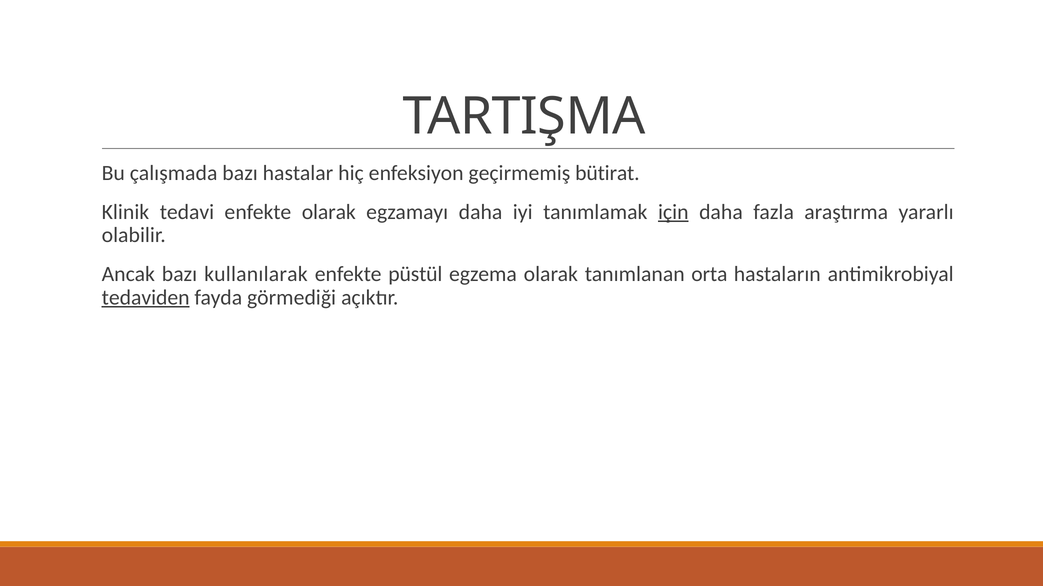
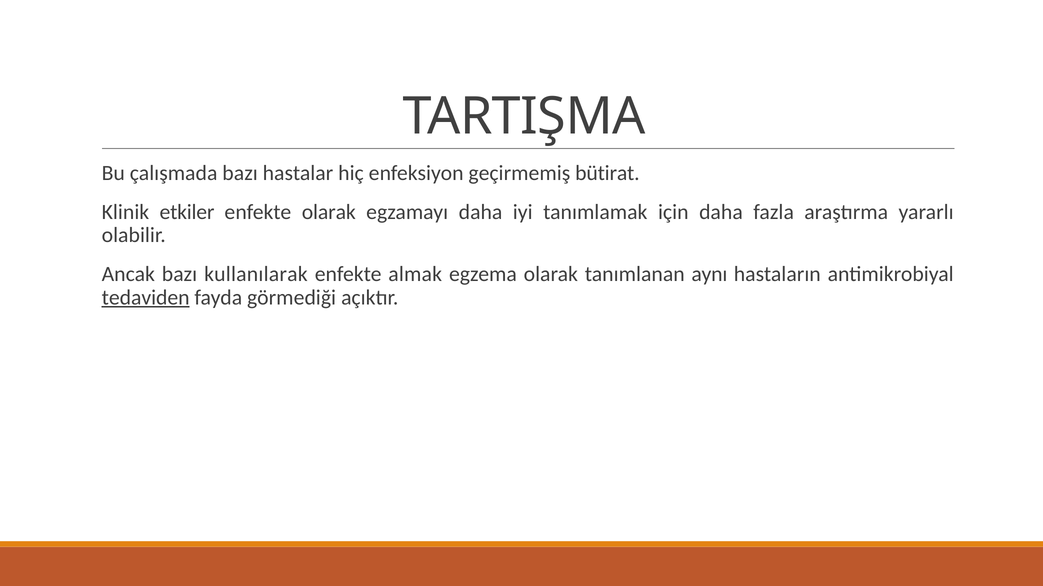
tedavi: tedavi -> etkiler (187, 212)
için underline: present -> none (673, 212)
püstül: püstül -> almak (415, 274)
orta: orta -> aynı (709, 274)
